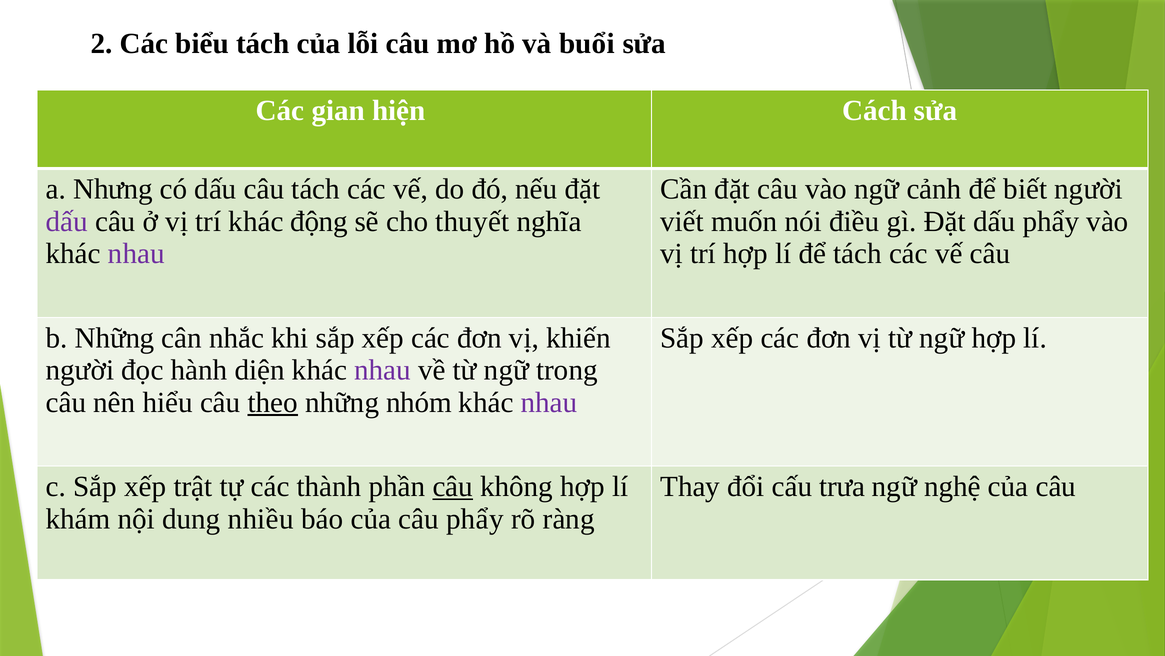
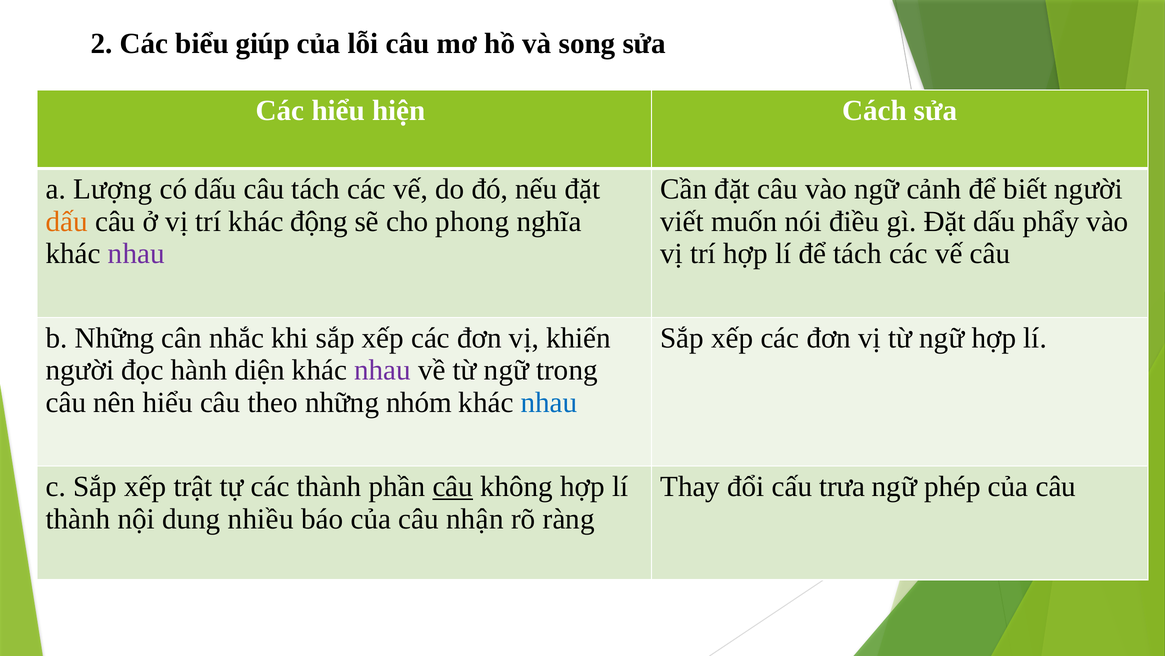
biểu tách: tách -> giúp (263, 44)
buổi: buổi -> song (587, 44)
Các gian: gian -> hiểu (338, 110)
Nhưng: Nhưng -> Lượng (113, 189)
dấu colour: purple -> orange (67, 221)
thuyết: thuyết -> phong (472, 221)
theo underline: present -> none (273, 402)
nhau colour: purple -> blue (549, 402)
nghệ: nghệ -> phép (952, 486)
khám: khám -> thành (78, 518)
câu phẩy: phẩy -> nhận (475, 518)
